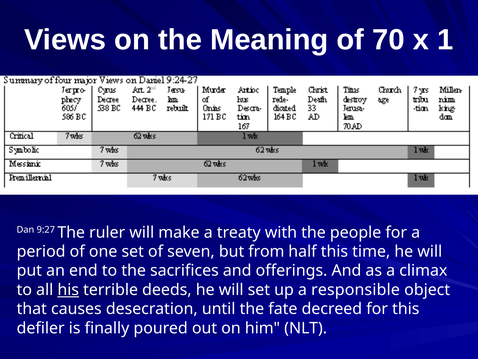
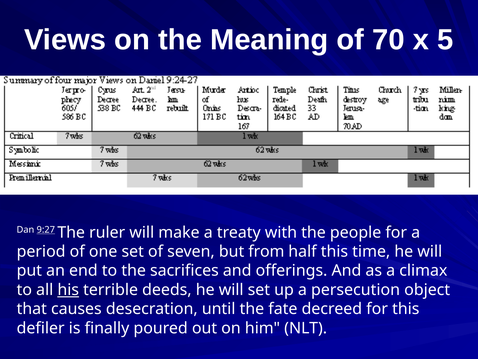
1: 1 -> 5 (445, 40)
9:27 underline: none -> present (46, 230)
responsible: responsible -> persecution (356, 289)
